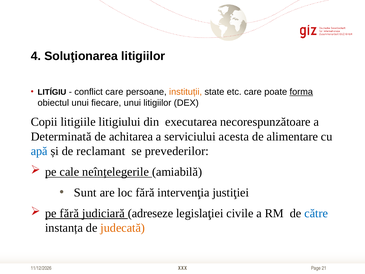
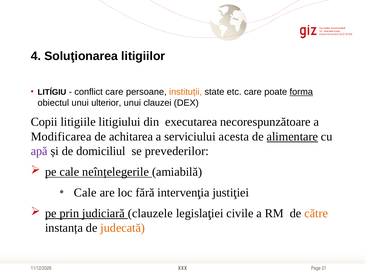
fiecare: fiecare -> ulterior (106, 103)
unui litigiilor: litigiilor -> clauzei (157, 103)
Determinată: Determinată -> Modificarea (61, 136)
alimentare underline: none -> present (292, 136)
apă colour: blue -> purple (39, 151)
reclamant: reclamant -> domiciliul (101, 151)
Sunt: Sunt -> Cale (85, 192)
pe fără: fără -> prin (69, 213)
adreseze: adreseze -> clauzele (150, 213)
către colour: blue -> orange (316, 213)
